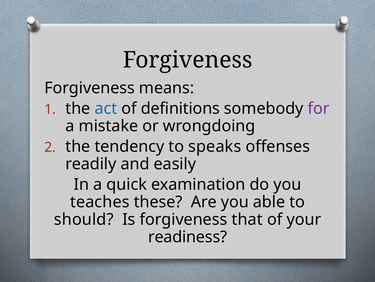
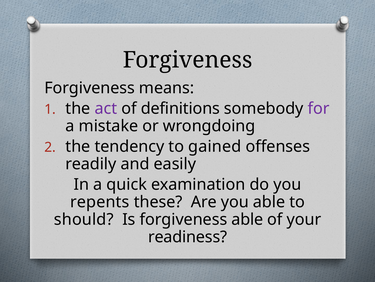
act colour: blue -> purple (106, 108)
speaks: speaks -> gained (215, 146)
teaches: teaches -> repents (100, 201)
forgiveness that: that -> able (247, 219)
